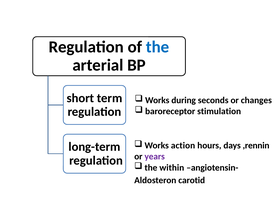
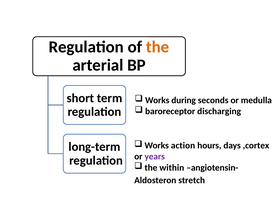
the colour: blue -> orange (158, 47)
changes: changes -> medulla (256, 100)
stimulation: stimulation -> discharging (219, 111)
,rennin: ,rennin -> ,cortex (256, 146)
carotid: carotid -> stretch (192, 180)
